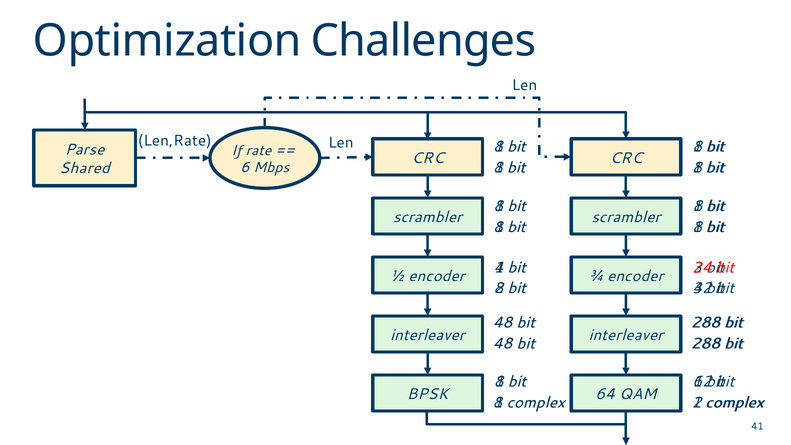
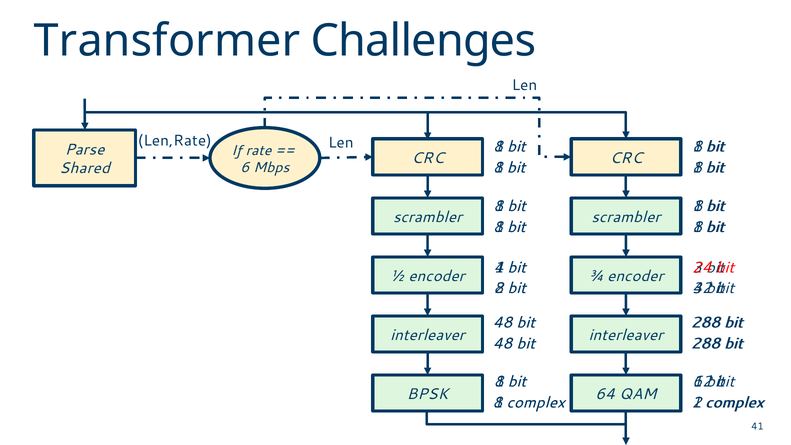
Optimization: Optimization -> Transformer (167, 41)
